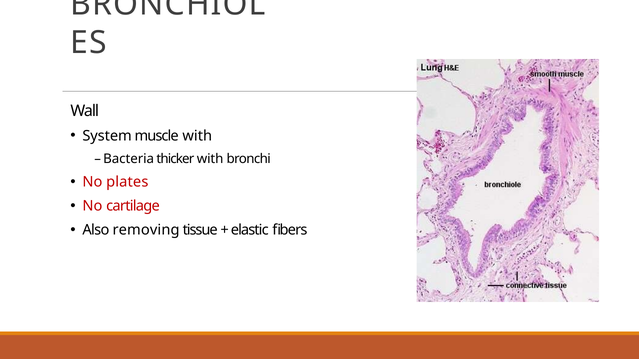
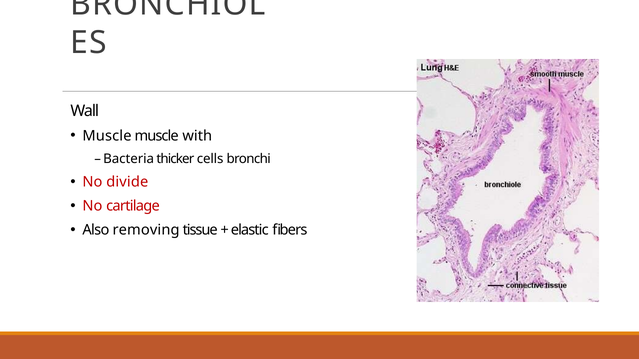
System: System -> Muscle (107, 136)
thicker with: with -> cells (210, 159)
plates: plates -> divide (127, 182)
